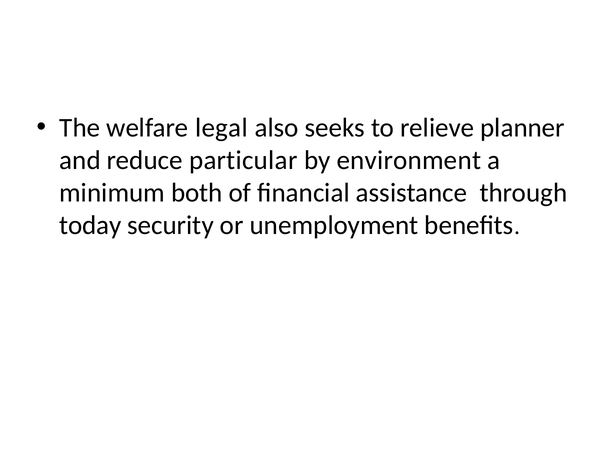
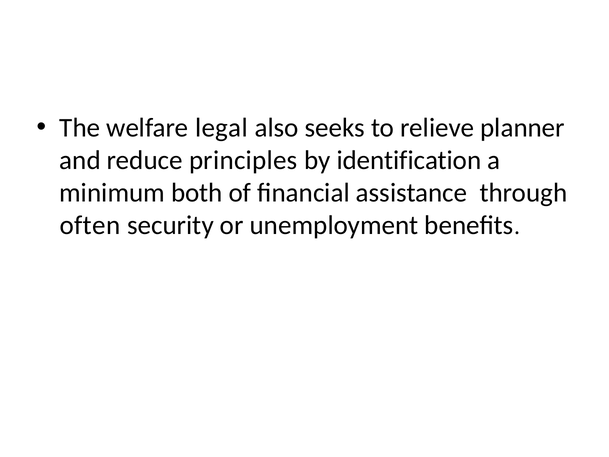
particular: particular -> principles (243, 160)
environment: environment -> identification (409, 160)
today: today -> often (90, 225)
